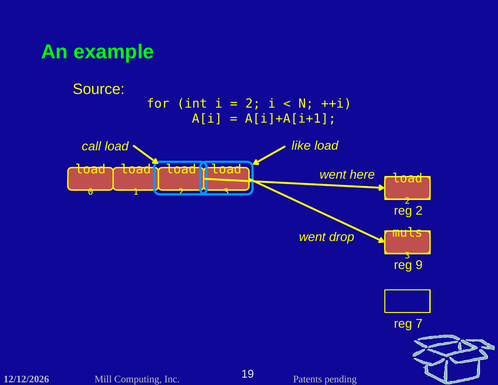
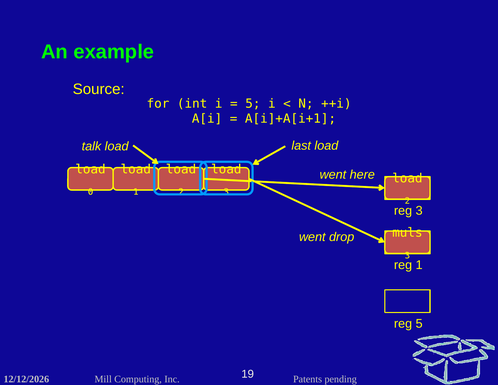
2: 2 -> 5 (253, 104)
like: like -> last (301, 145)
call: call -> talk (91, 146)
reg 2: 2 -> 3 (419, 210)
reg 9: 9 -> 1 (419, 265)
reg 7: 7 -> 5 (419, 324)
